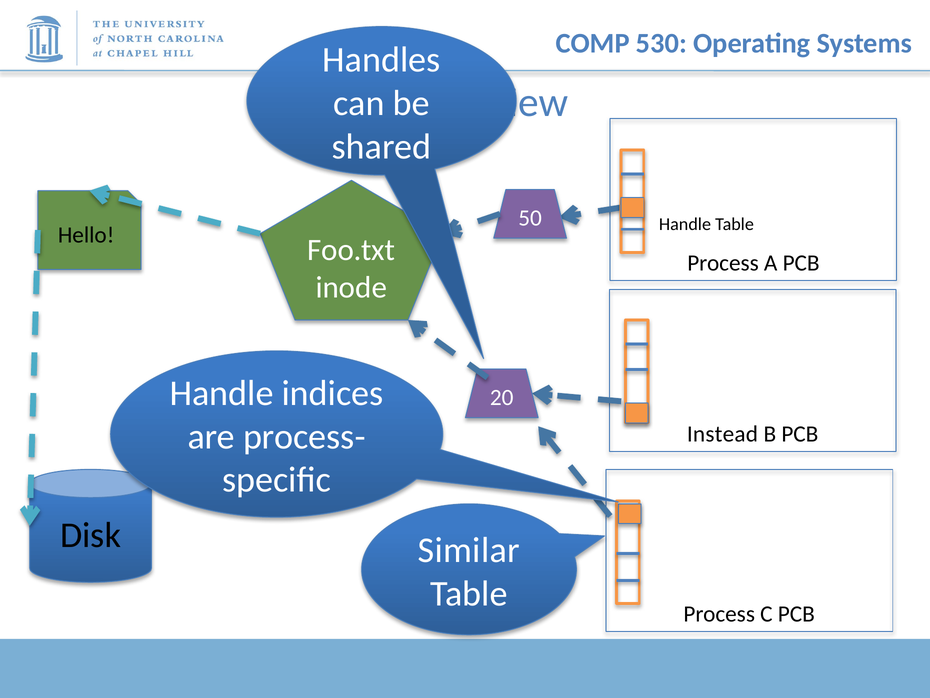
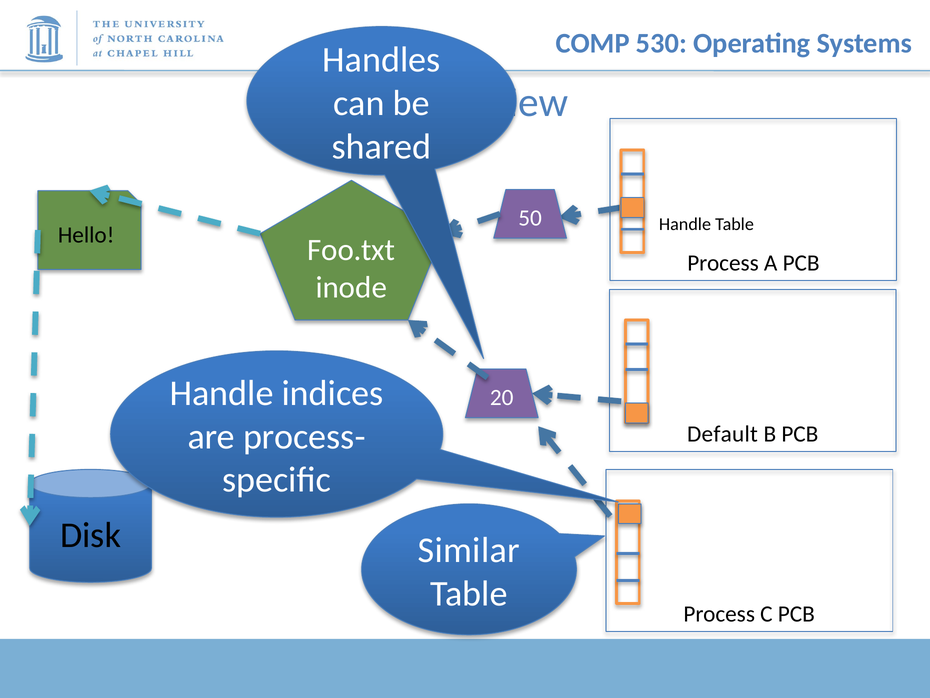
Instead: Instead -> Default (722, 434)
